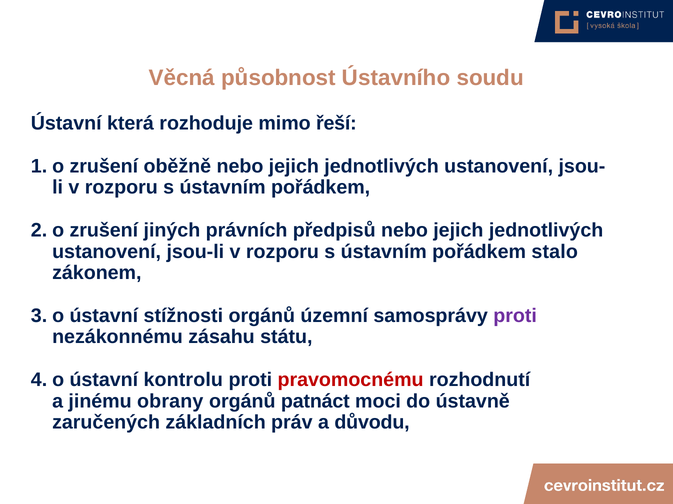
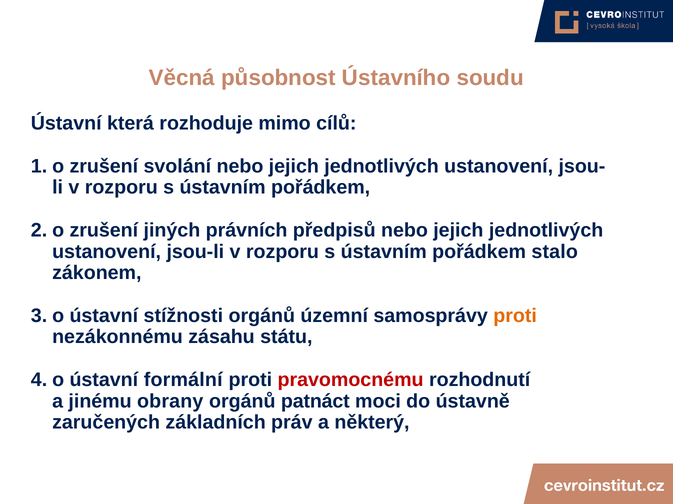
řeší: řeší -> cílů (336, 123)
oběžně: oběžně -> svolání (177, 167)
proti colour: purple -> orange (515, 316)
kontrolu: kontrolu -> formální (183, 380)
důvodu: důvodu -> některý (372, 423)
